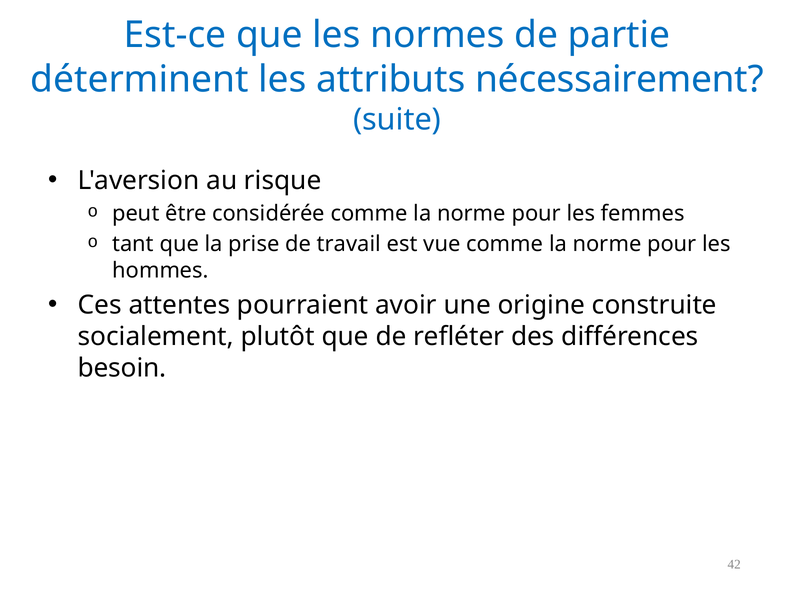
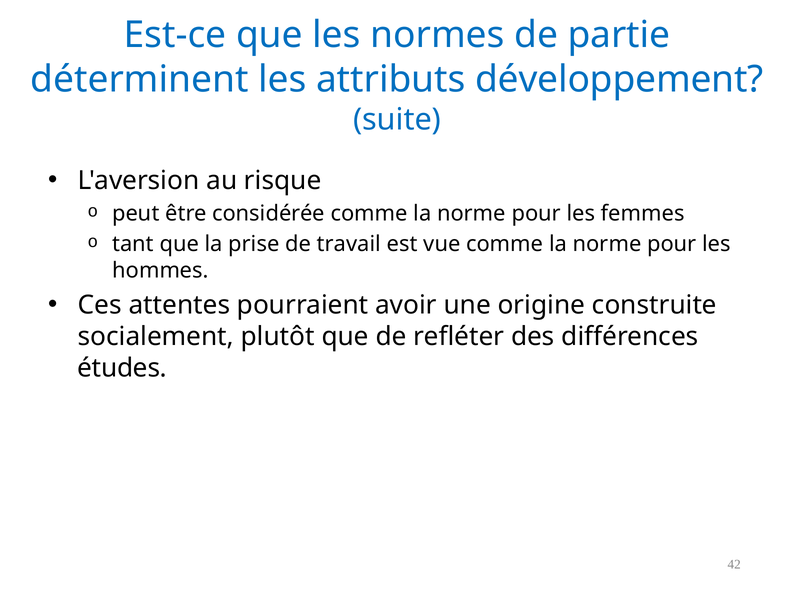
nécessairement: nécessairement -> développement (619, 79)
besoin: besoin -> études (122, 368)
